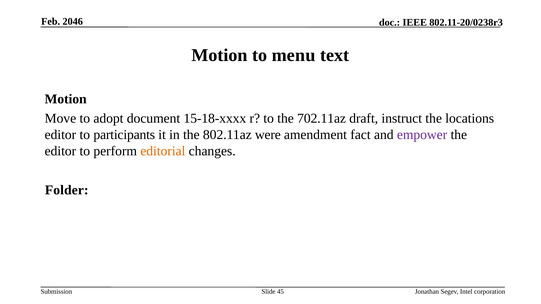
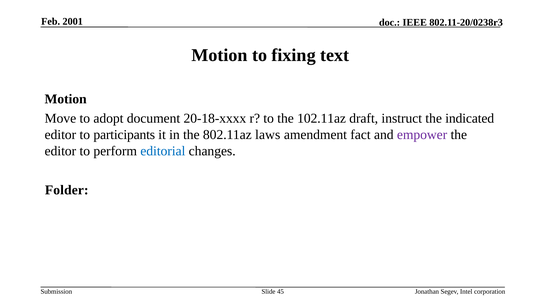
2046: 2046 -> 2001 (73, 22)
menu: menu -> fixing (294, 55)
15-18-xxxx: 15-18-xxxx -> 20-18-xxxx (215, 119)
702.11az: 702.11az -> 102.11az (322, 119)
locations: locations -> indicated (470, 119)
were: were -> laws (268, 135)
editorial colour: orange -> blue (163, 151)
